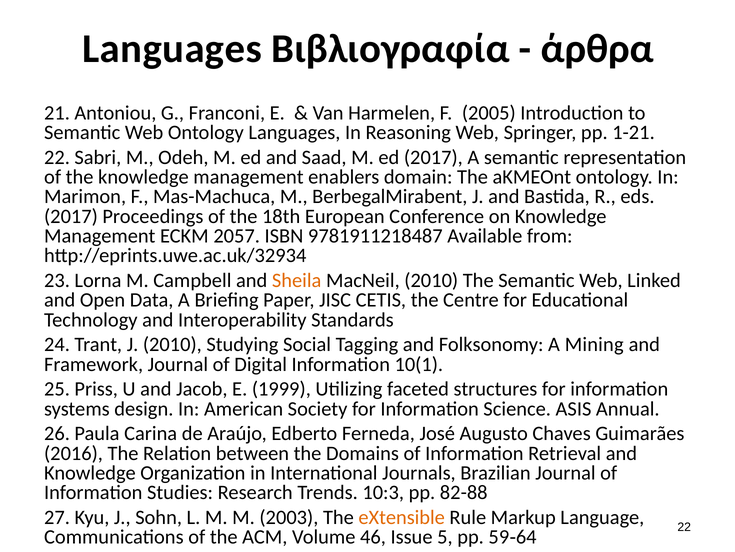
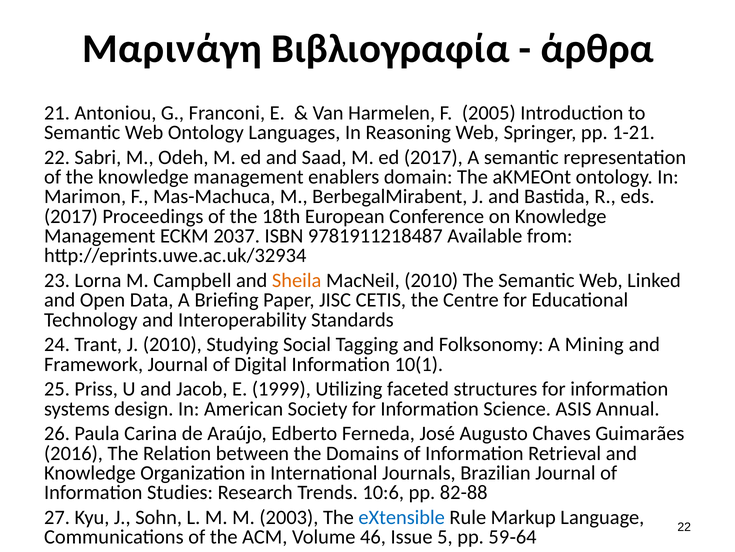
Languages: Languages -> Μαρινάγη (172, 49)
2057: 2057 -> 2037 (237, 236)
10:3: 10:3 -> 10:6 (383, 492)
eXtensible colour: orange -> blue (402, 517)
